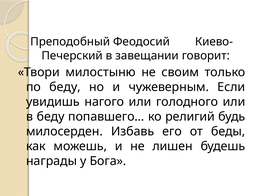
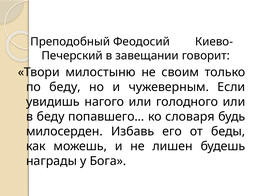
религий: религий -> словаря (190, 117)
